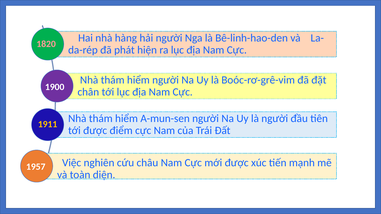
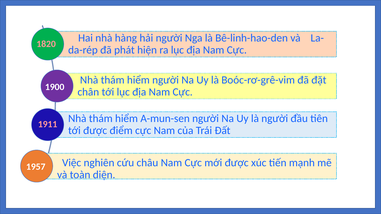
1911 colour: yellow -> pink (48, 124)
